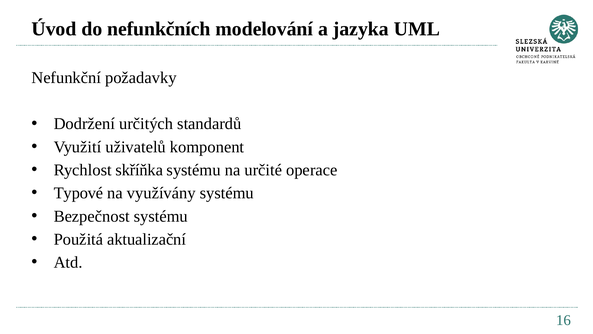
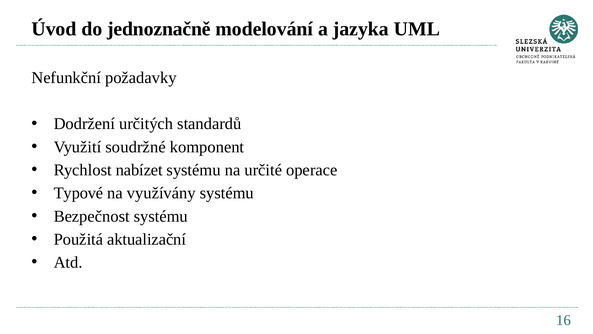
nefunkčních: nefunkčních -> jednoznačně (159, 29)
uživatelů: uživatelů -> soudržné (136, 147)
skříňka: skříňka -> nabízet (139, 170)
